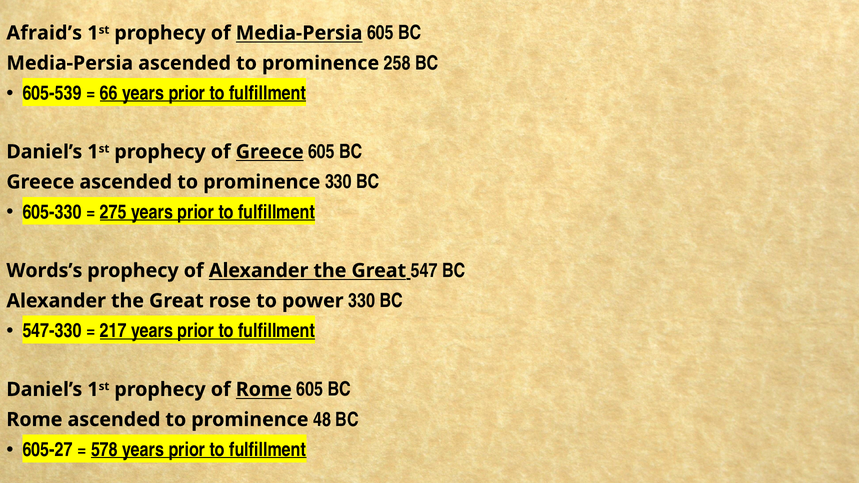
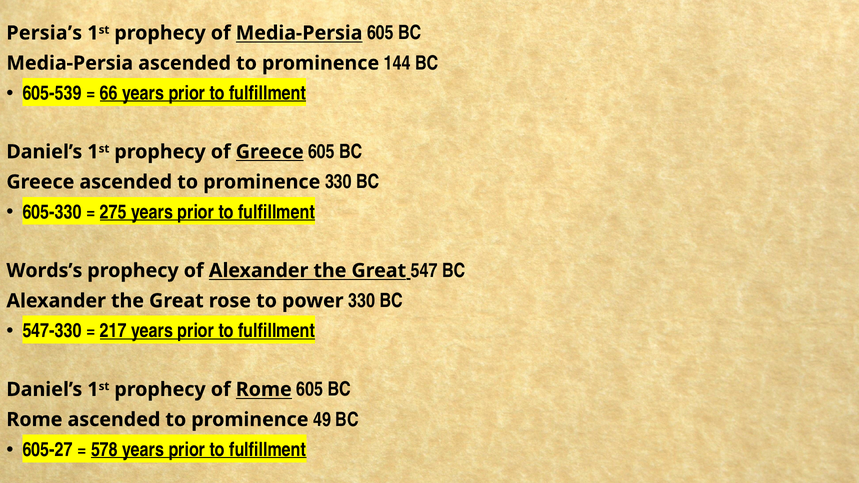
Afraid’s: Afraid’s -> Persia’s (44, 33)
258: 258 -> 144 (397, 63)
48: 48 -> 49 (322, 420)
